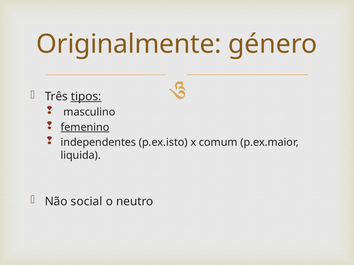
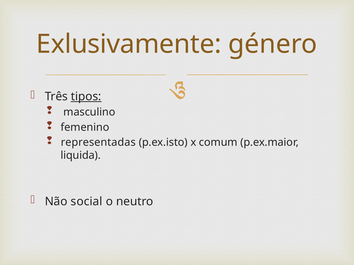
Originalmente: Originalmente -> Exlusivamente (129, 44)
femenino underline: present -> none (85, 128)
independentes: independentes -> representadas (98, 143)
